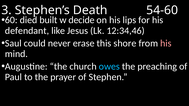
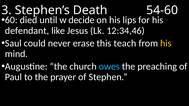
built: built -> until (48, 20)
shore: shore -> teach (125, 43)
his colour: pink -> yellow (166, 43)
